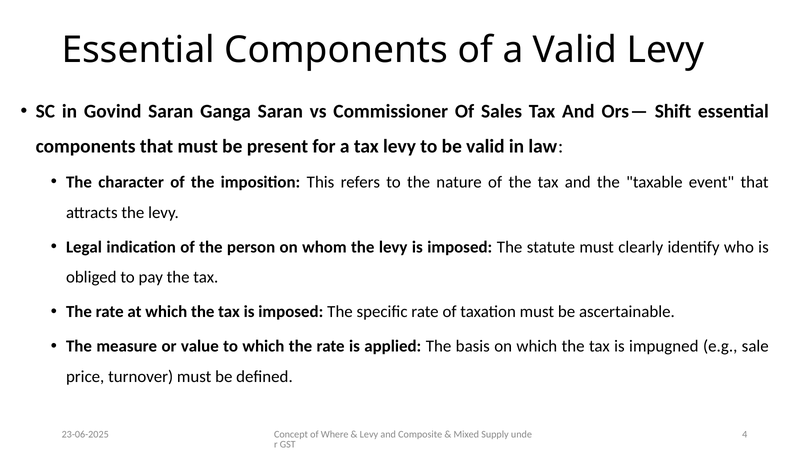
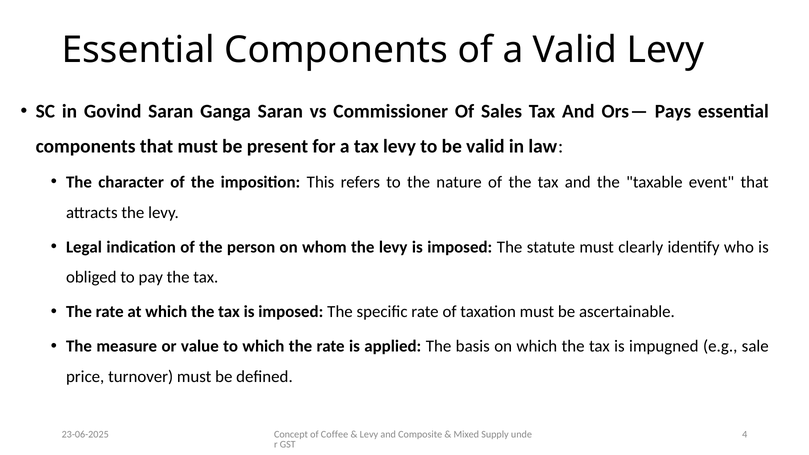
Shift: Shift -> Pays (673, 111)
Where: Where -> Coffee (335, 434)
